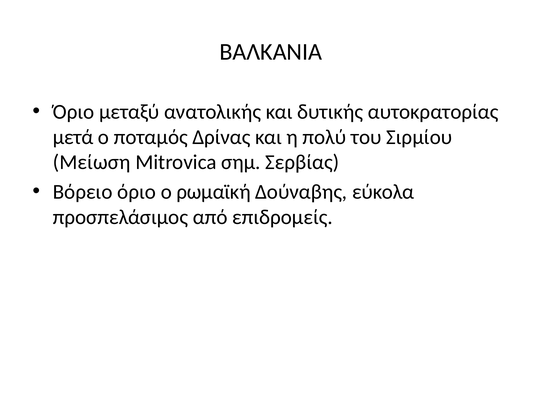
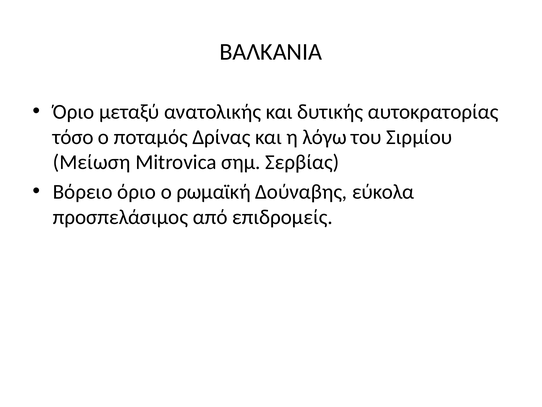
μετά: μετά -> τόσο (73, 137)
πολύ: πολύ -> λόγω (325, 137)
